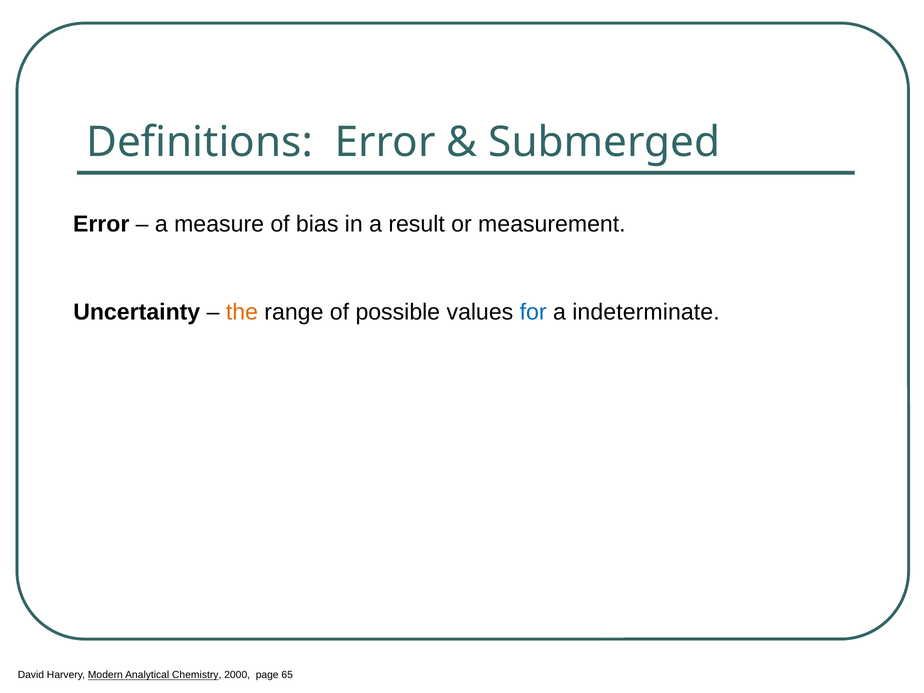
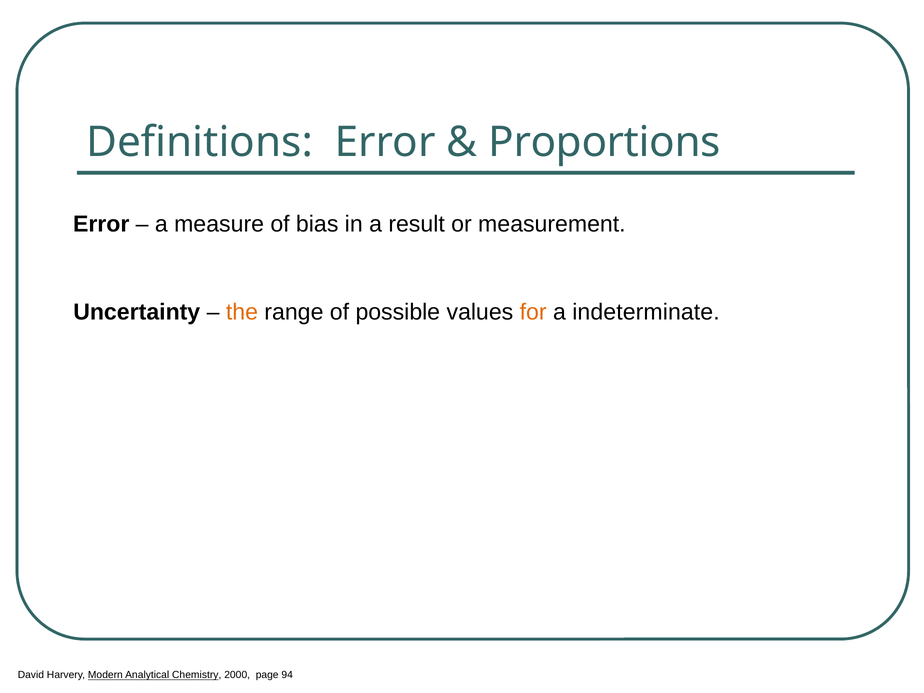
Submerged: Submerged -> Proportions (605, 142)
for colour: blue -> orange (533, 312)
65: 65 -> 94 (287, 675)
